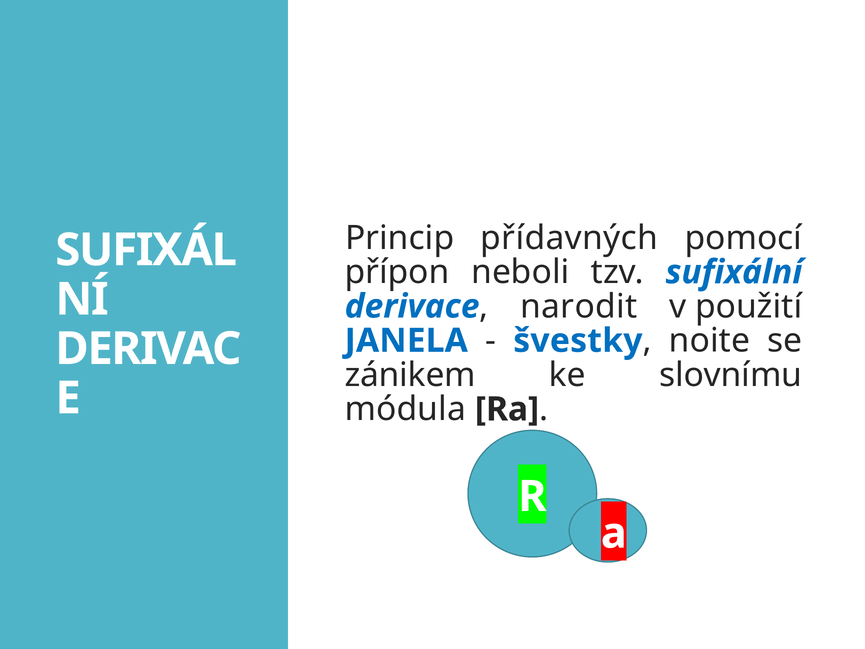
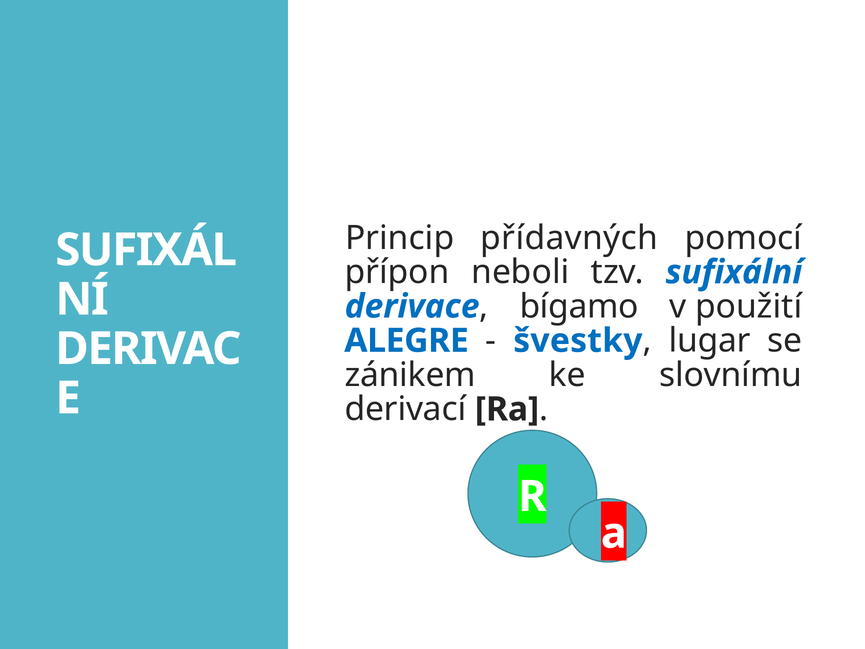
narodit: narodit -> bígamo (579, 306)
JANELA: JANELA -> ALEGRE (406, 341)
noite: noite -> lugar (710, 341)
módula: módula -> derivací (405, 409)
